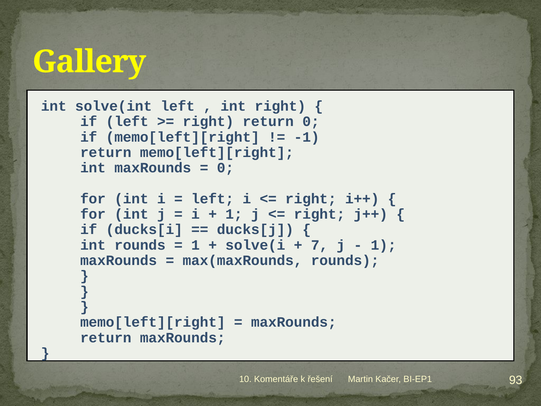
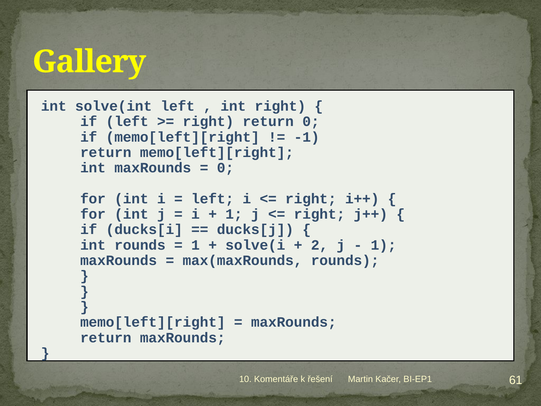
7: 7 -> 2 (319, 245)
93: 93 -> 61 (516, 380)
